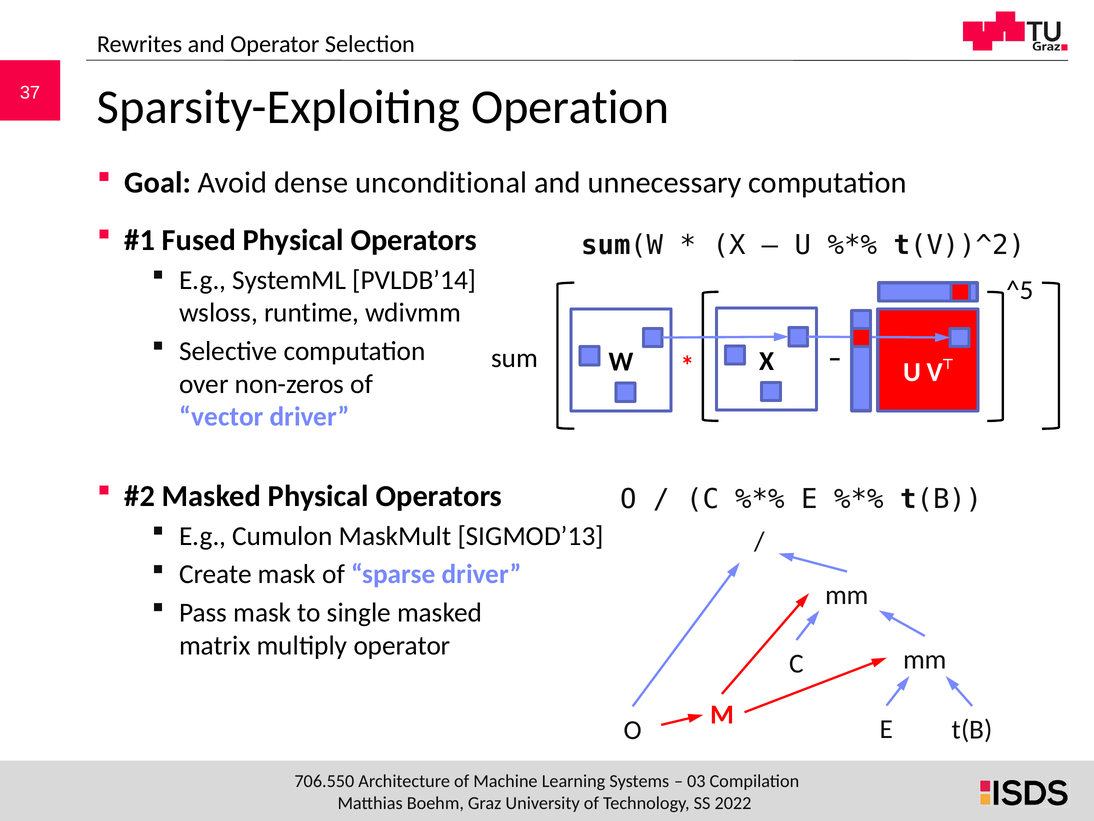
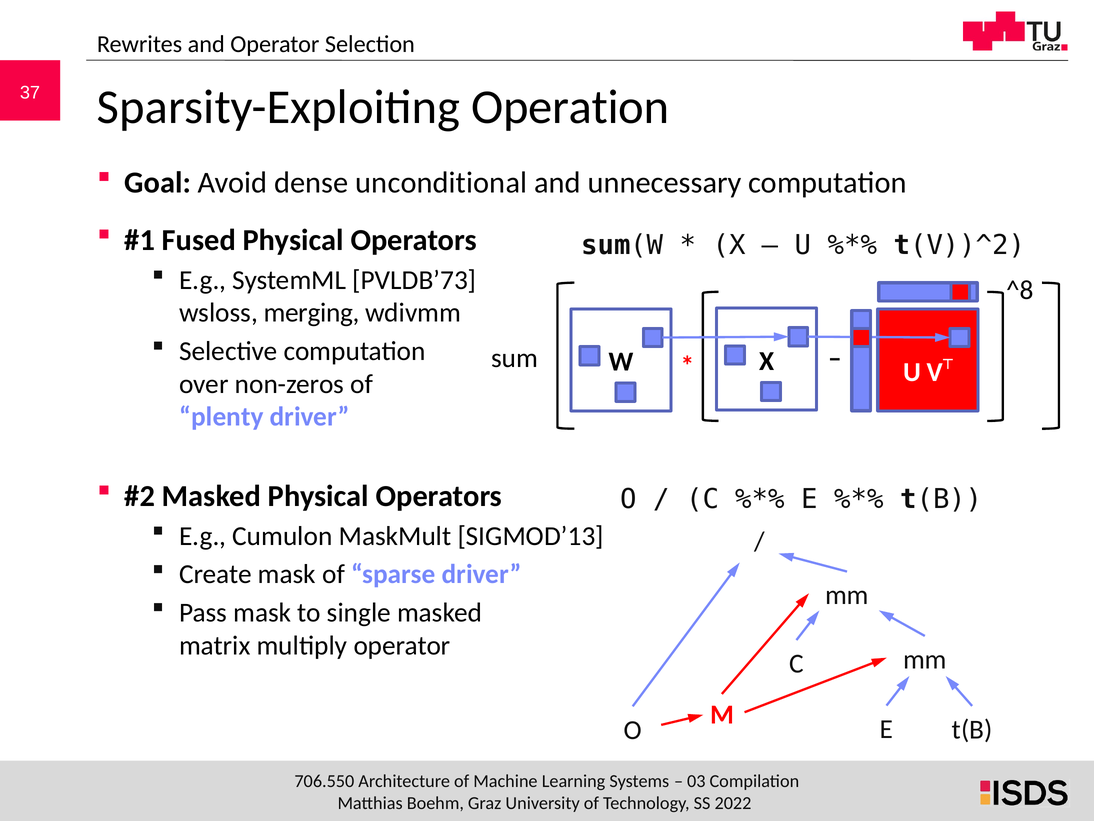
PVLDB’14: PVLDB’14 -> PVLDB’73 (414, 280)
^5: ^5 -> ^8 (1020, 290)
runtime: runtime -> merging (312, 313)
vector: vector -> plenty (221, 417)
